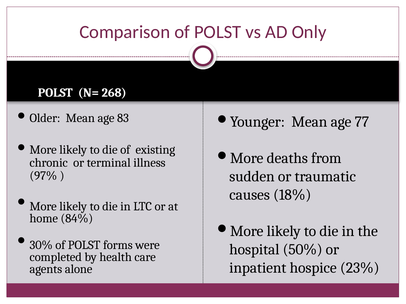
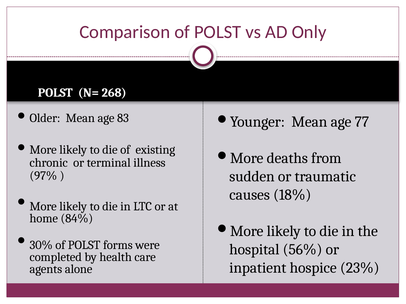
50%: 50% -> 56% (303, 250)
